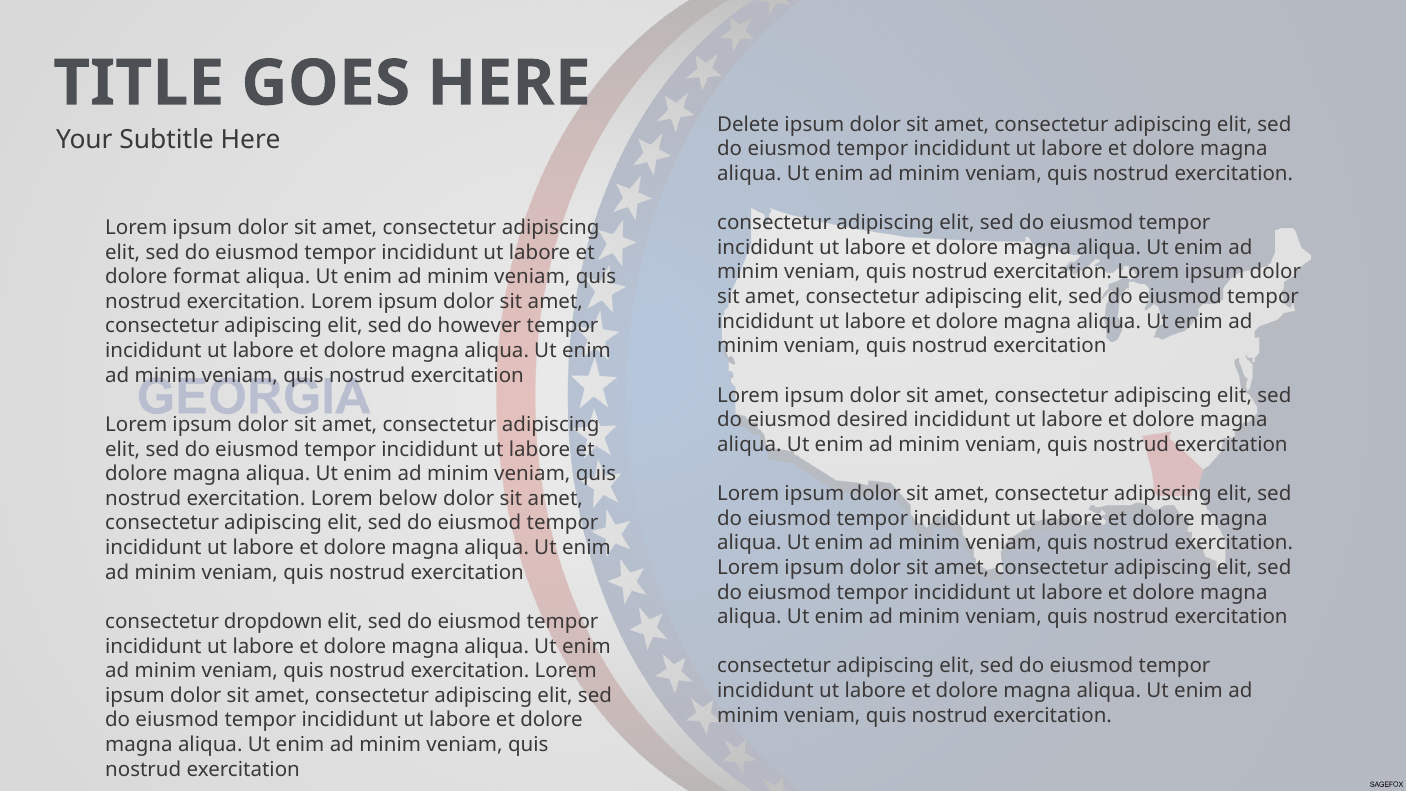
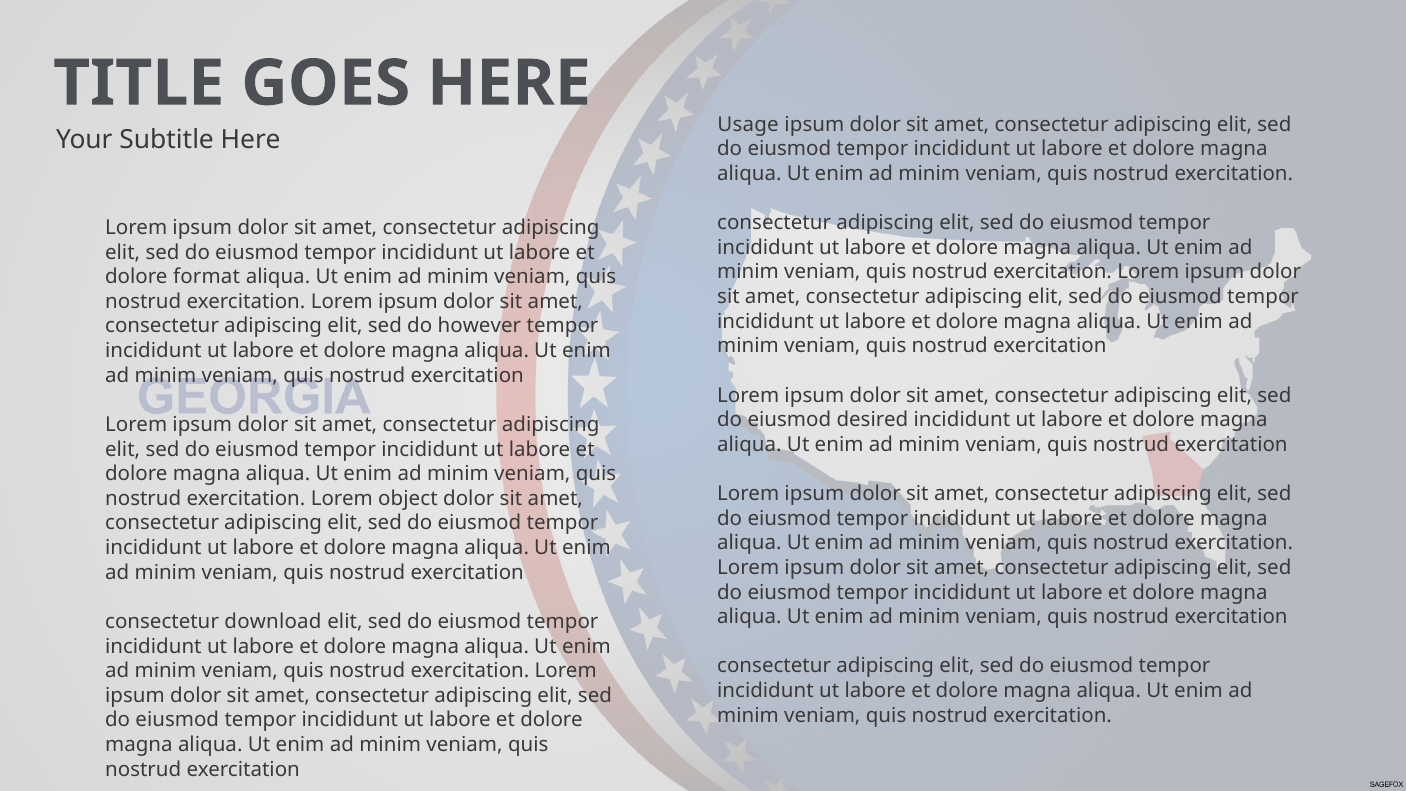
Delete: Delete -> Usage (748, 124)
below: below -> object (408, 498)
dropdown: dropdown -> download (273, 622)
